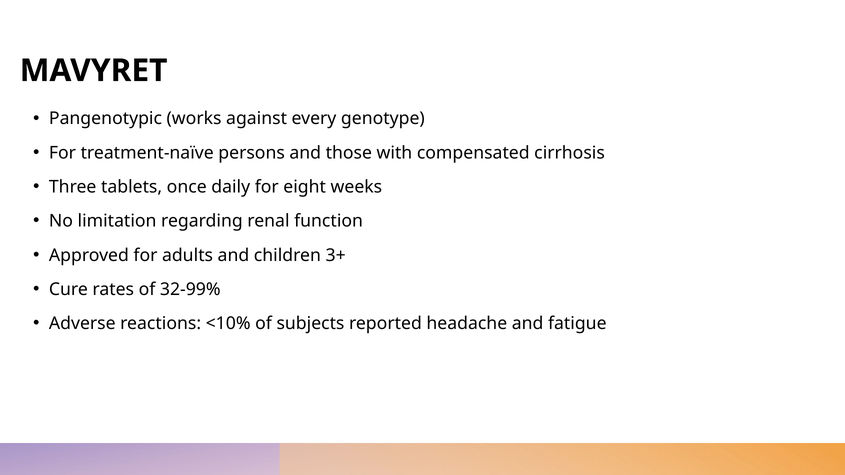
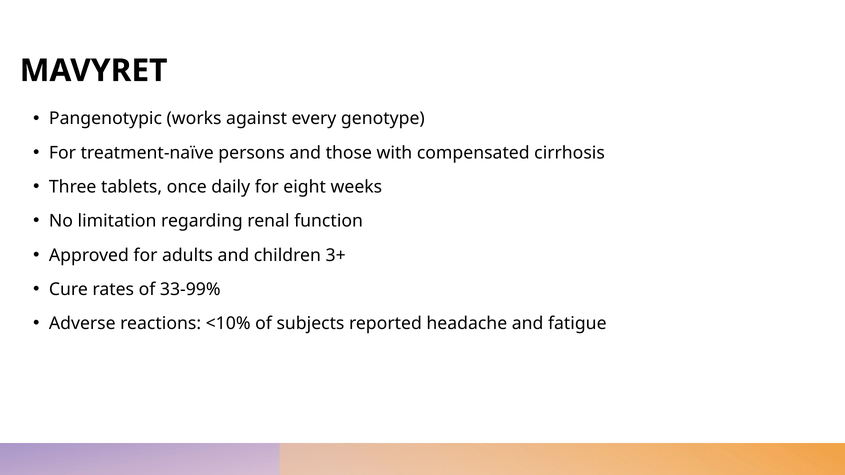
32-99%: 32-99% -> 33-99% (190, 290)
